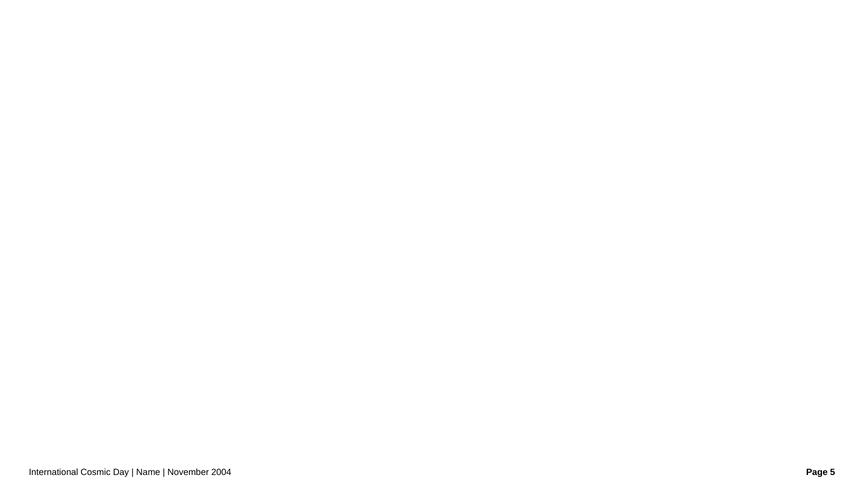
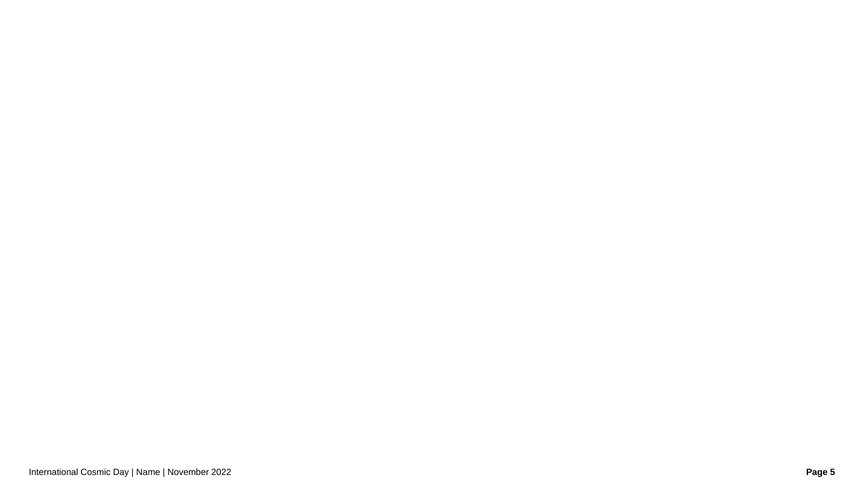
2004: 2004 -> 2022 (221, 472)
